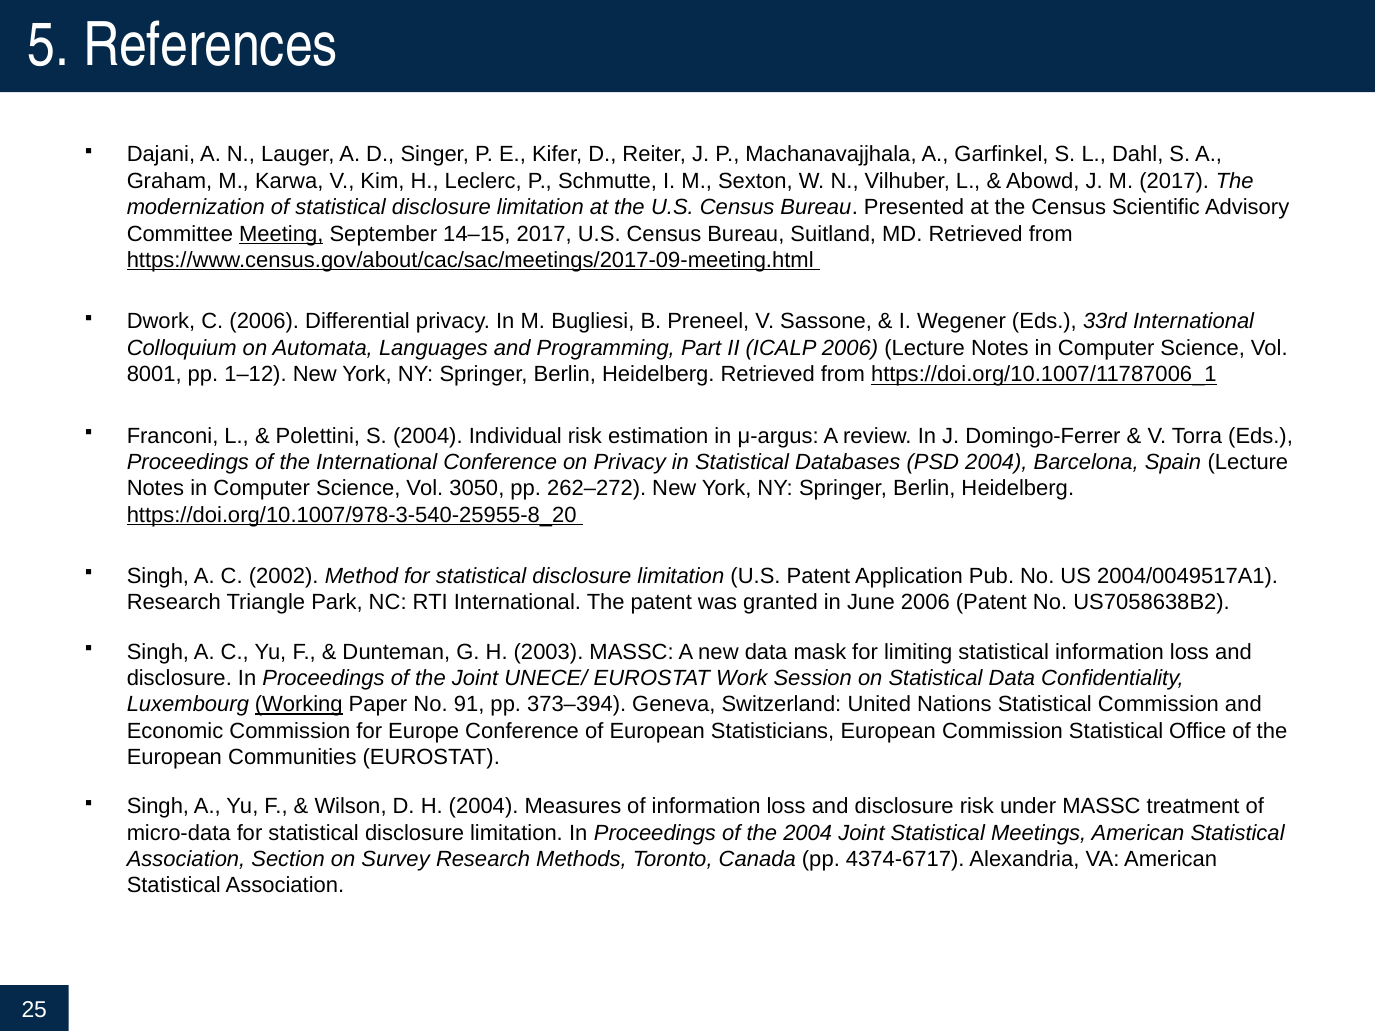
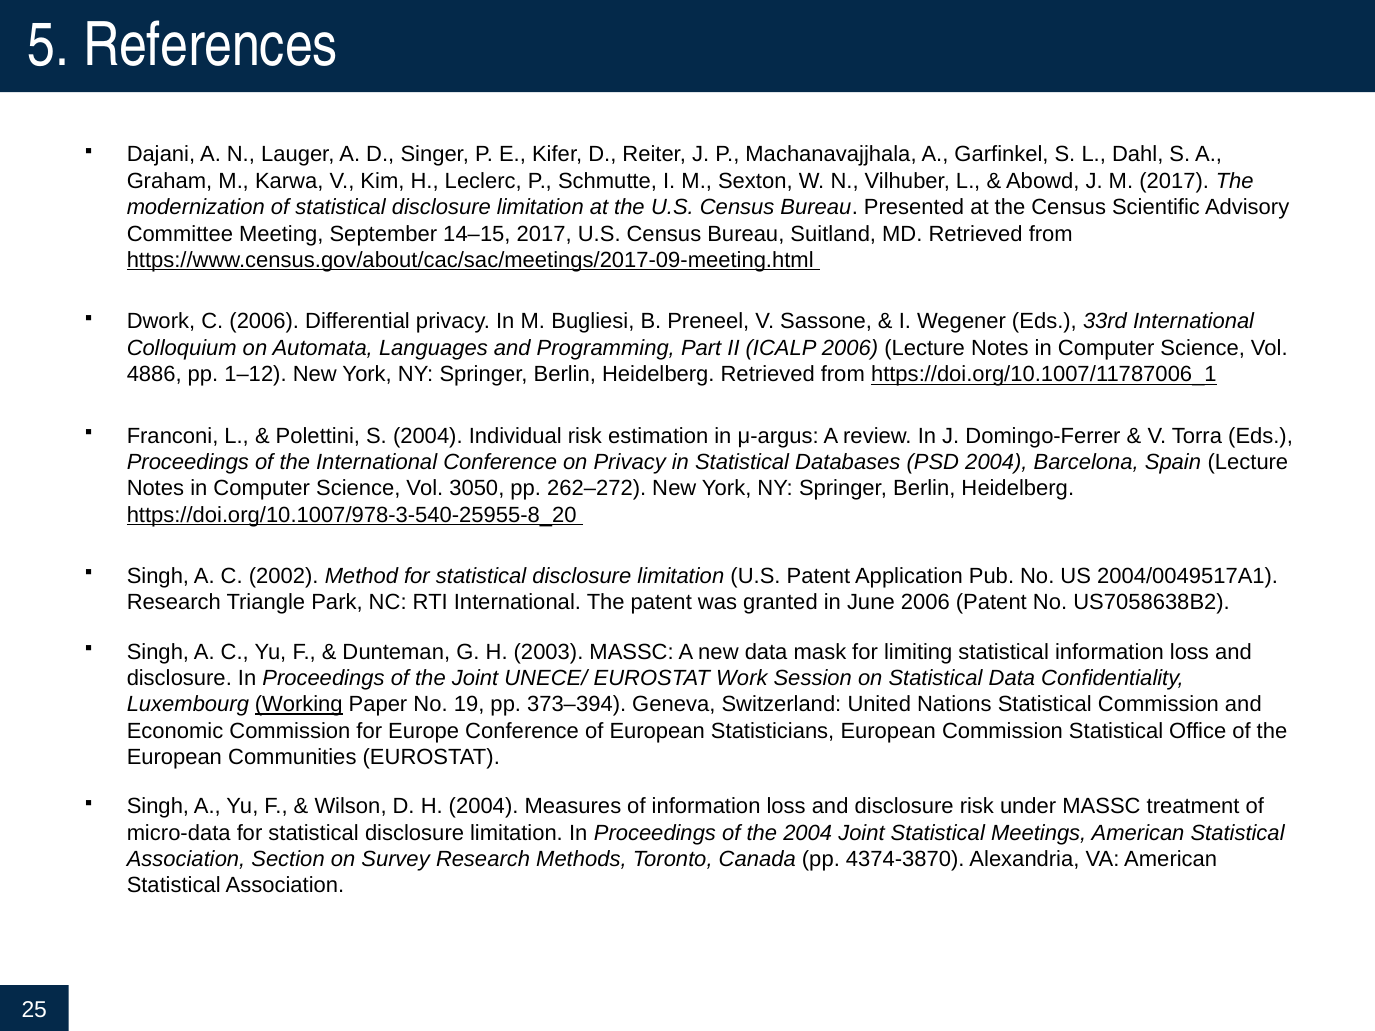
Meeting underline: present -> none (281, 234)
8001: 8001 -> 4886 (154, 374)
91: 91 -> 19 (469, 705)
4374-6717: 4374-6717 -> 4374-3870 (905, 860)
